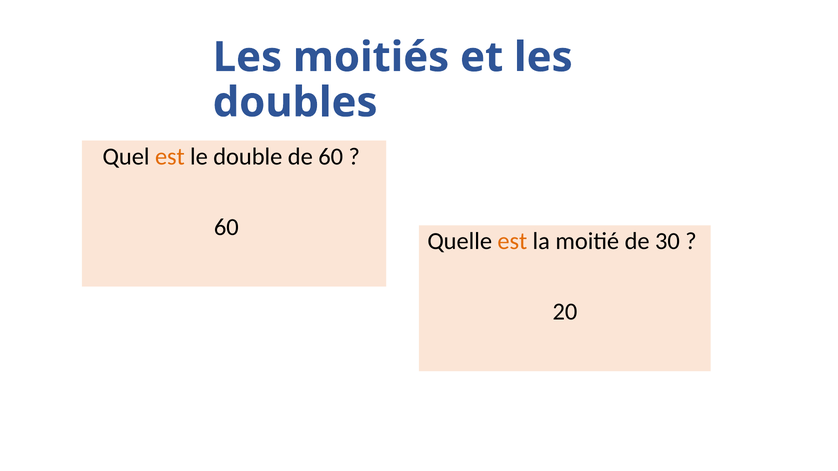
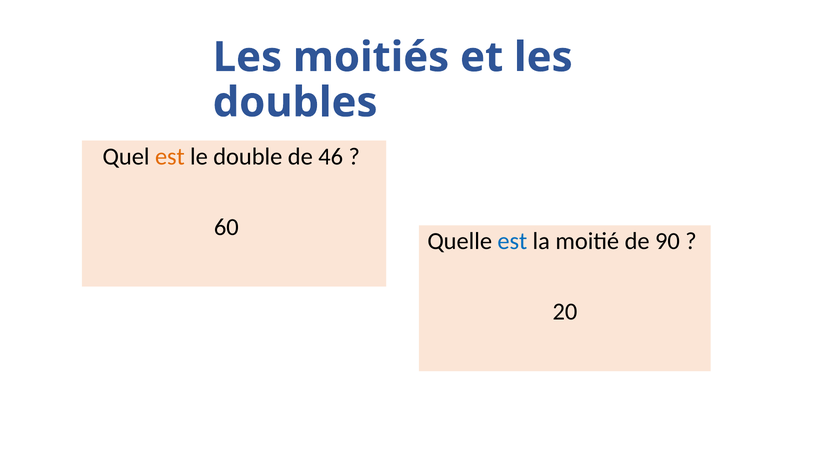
de 60: 60 -> 46 (331, 157)
est colour: orange -> blue (512, 242)
30: 30 -> 90 (667, 242)
